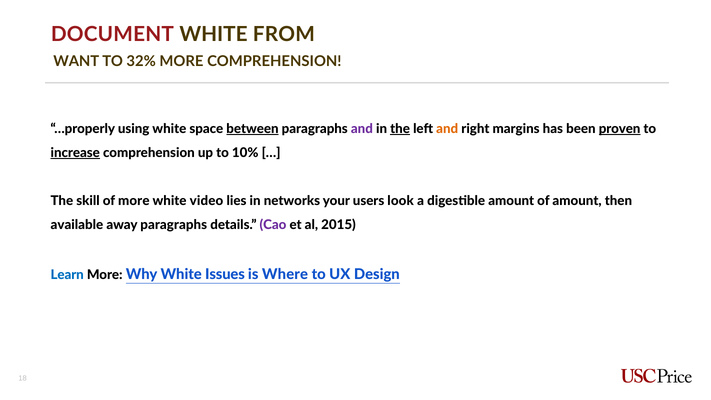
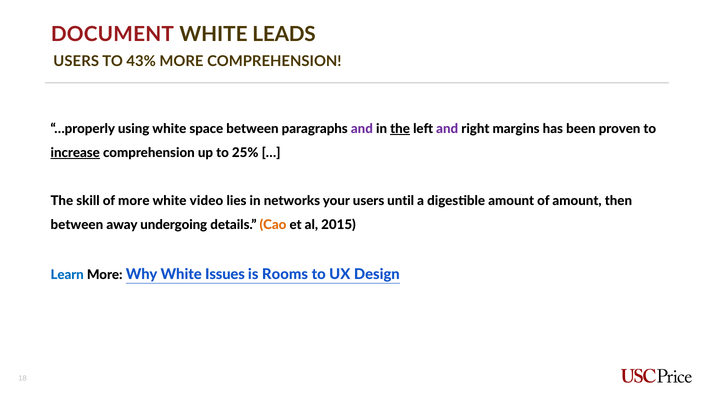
FROM: FROM -> LEADS (284, 34)
WANT: WANT -> USERS (76, 61)
32%: 32% -> 43% (141, 61)
between underline: present -> none (252, 129)
and colour: orange -> purple (447, 129)
proven underline: present -> none (620, 129)
10%: 10% -> 25% (245, 153)
look: look -> until (401, 201)
available: available -> between (77, 225)
away paragraphs: paragraphs -> undergoing (174, 225)
Cao colour: purple -> orange (273, 225)
Where: Where -> Rooms (285, 275)
